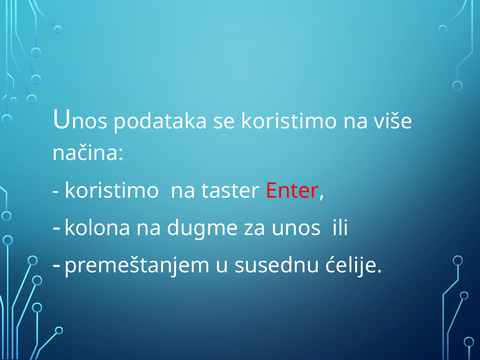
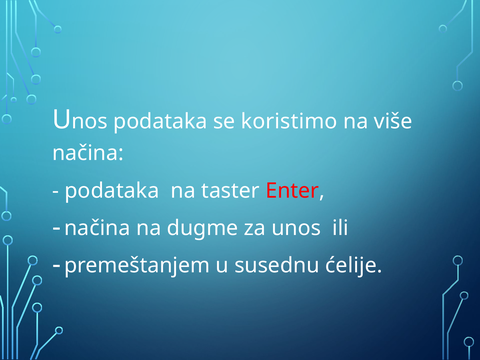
koristimo: koristimo -> podataka (112, 191)
kolona: kolona -> načina (97, 228)
